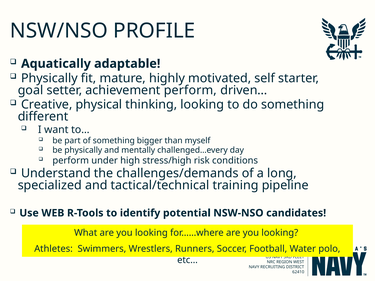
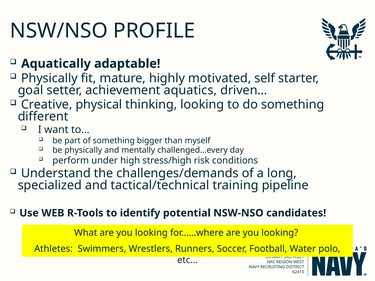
achievement perform: perform -> aquatics (190, 90)
